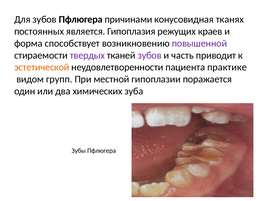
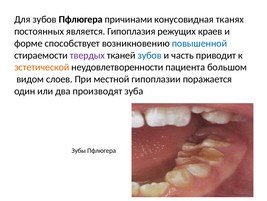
форма: форма -> форме (28, 43)
повышенной colour: purple -> blue (199, 43)
зубов colour: purple -> blue (150, 55)
практике: практике -> большом (227, 67)
групп: групп -> слоев (59, 79)
химических: химических -> производят (97, 91)
